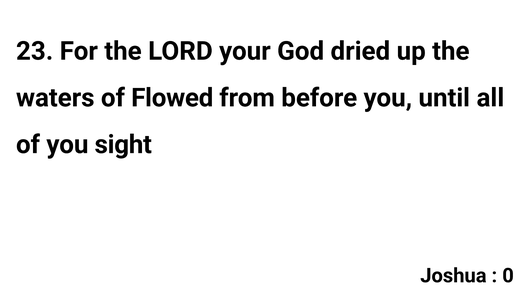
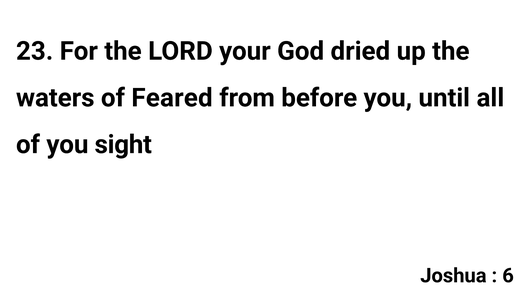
Flowed: Flowed -> Feared (172, 98)
0: 0 -> 6 (508, 276)
